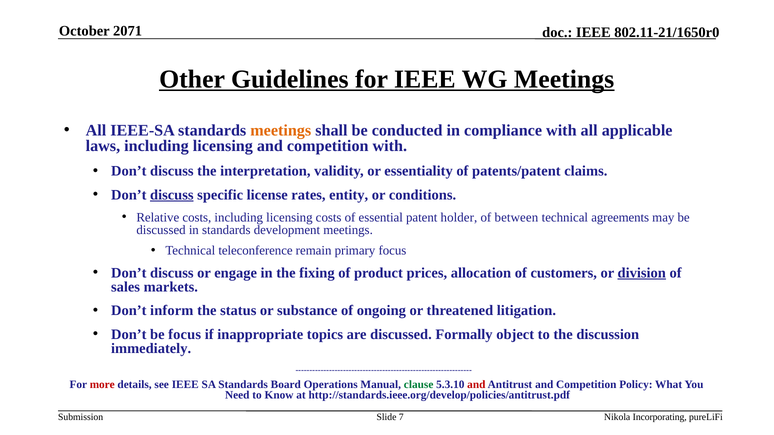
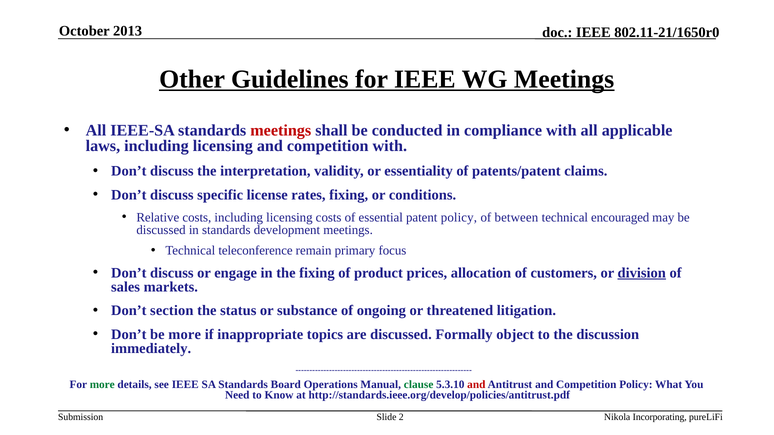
2071: 2071 -> 2013 (128, 31)
meetings colour: orange -> red (281, 131)
discuss underline: present -> none (172, 195)
rates entity: entity -> fixing (349, 195)
patent holder: holder -> policy (459, 218)
agreements: agreements -> encouraged (620, 218)
inform: inform -> section (172, 311)
be focus: focus -> more (185, 335)
more colour: red -> green (102, 385)
7: 7 -> 2 (401, 418)
